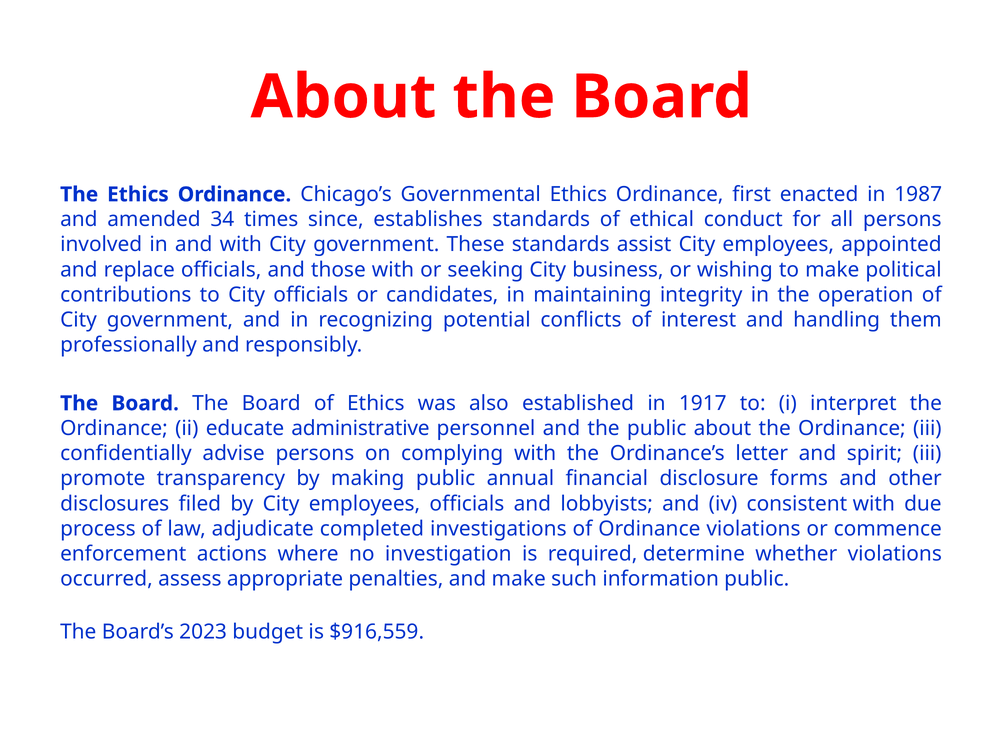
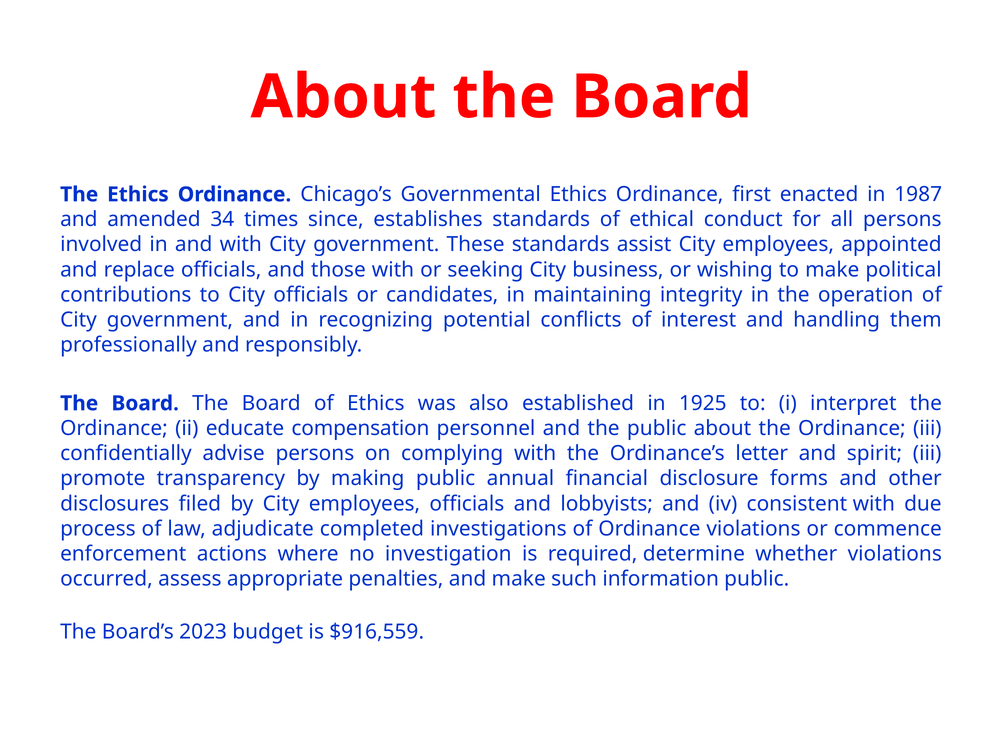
1917: 1917 -> 1925 (703, 404)
administrative: administrative -> compensation (360, 429)
